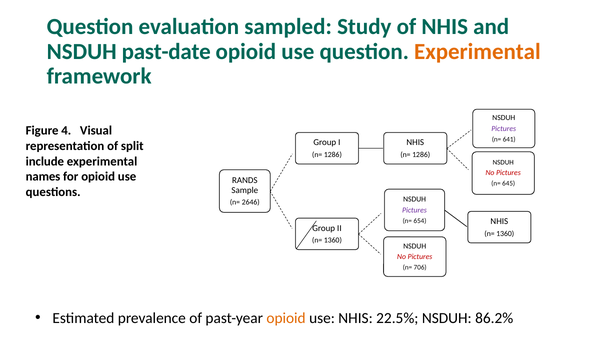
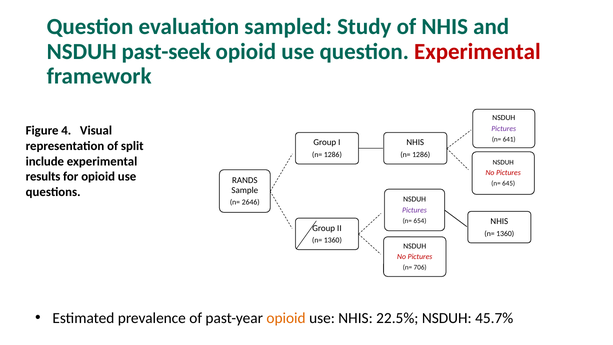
past-date: past-date -> past-seek (166, 52)
Experimental colour: orange -> red (477, 52)
names: names -> results (43, 177)
86.2%: 86.2% -> 45.7% (494, 318)
